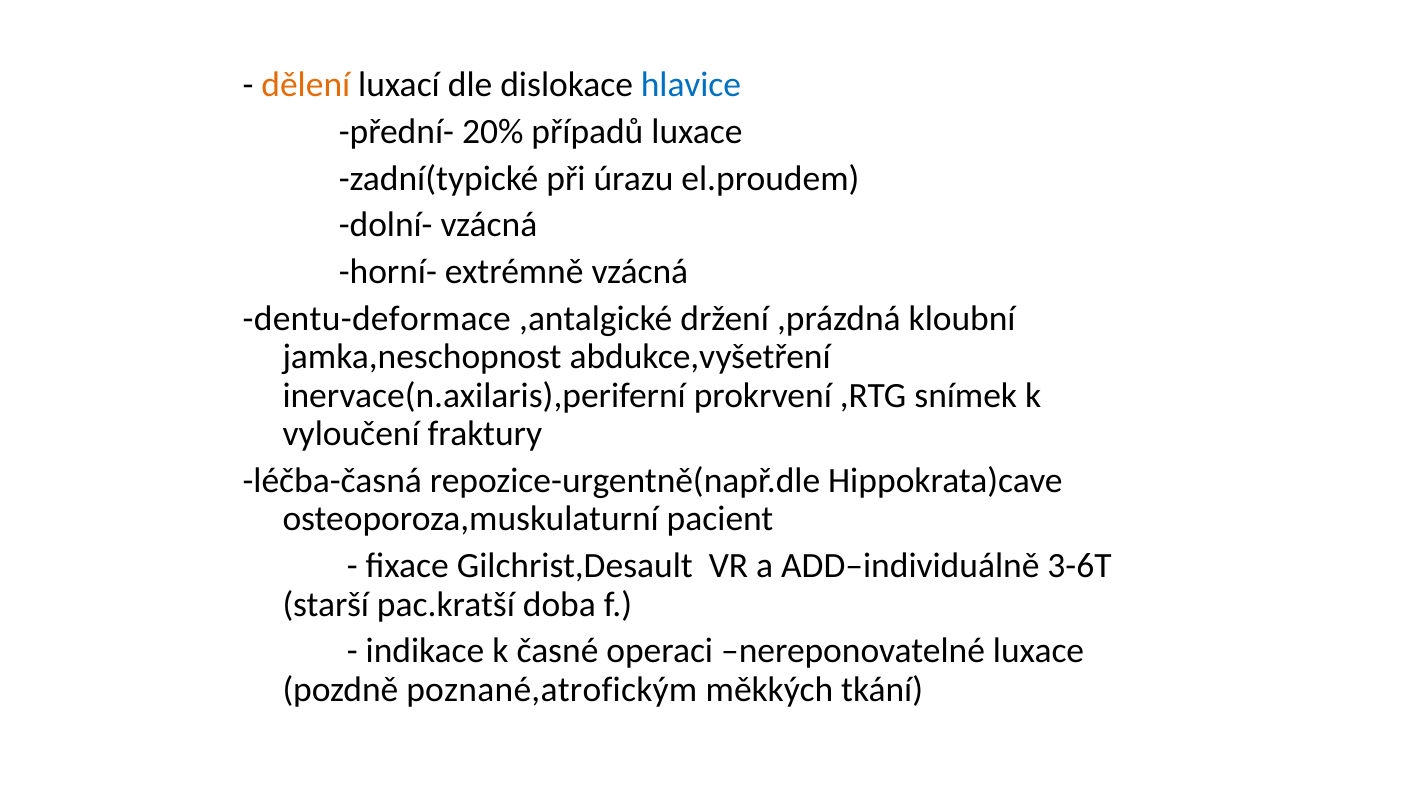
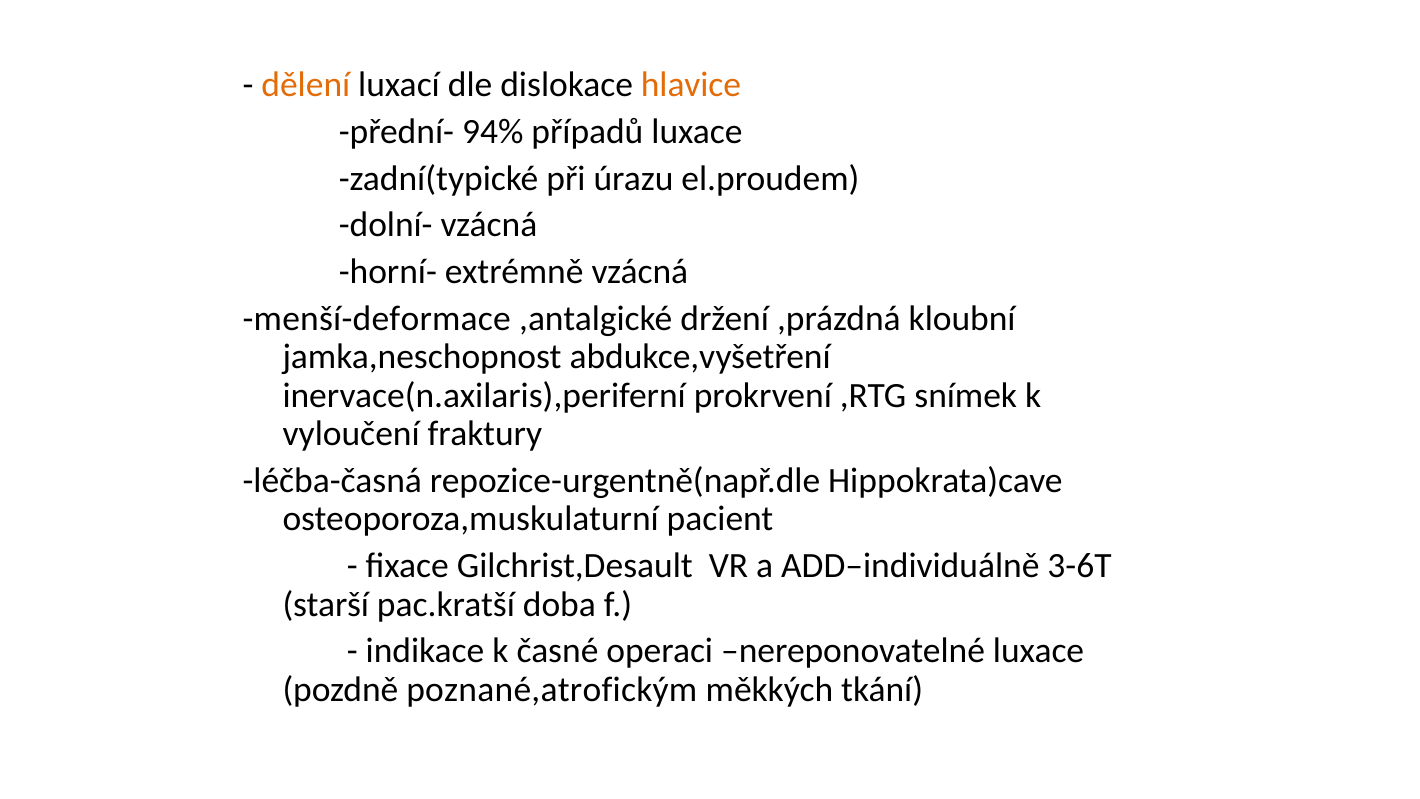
hlavice colour: blue -> orange (691, 85)
20%: 20% -> 94% (493, 131)
dentu-deformace: dentu-deformace -> menší-deformace (377, 319)
